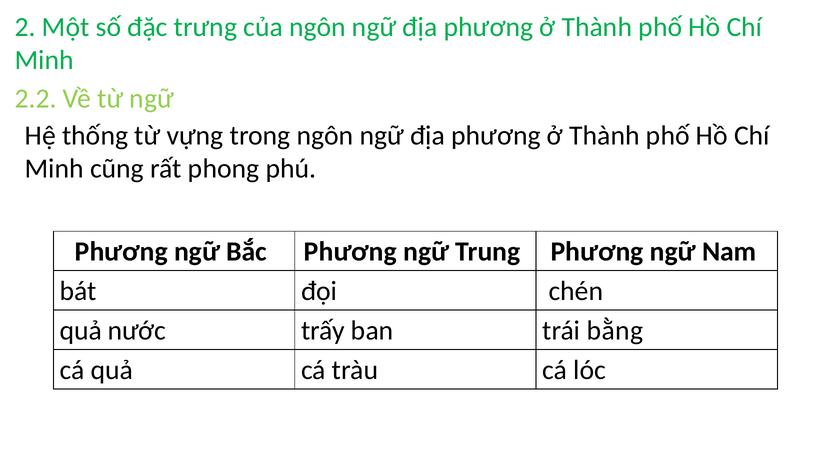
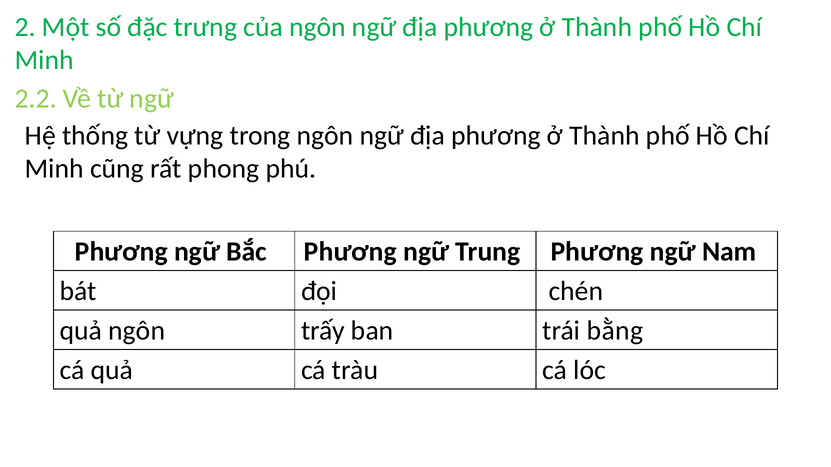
quả nước: nước -> ngôn (137, 331)
